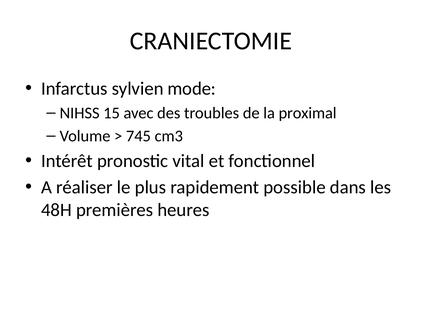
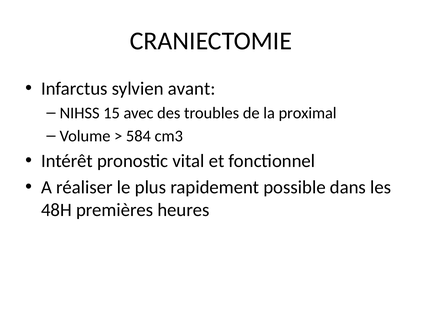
mode: mode -> avant (192, 89)
745: 745 -> 584 (138, 136)
